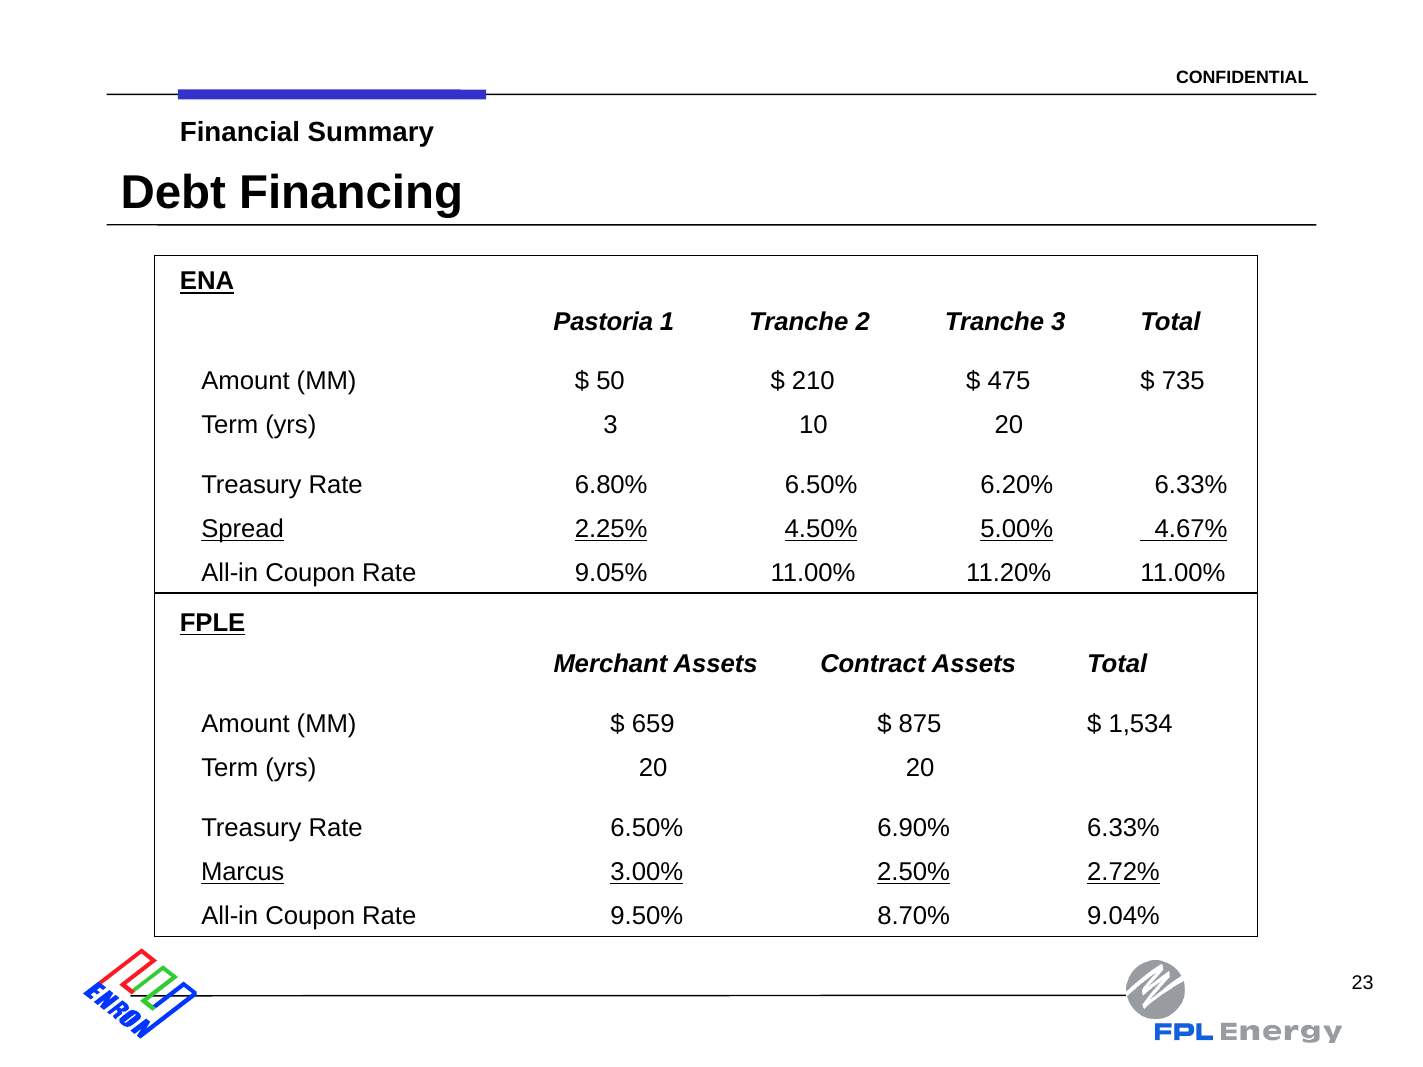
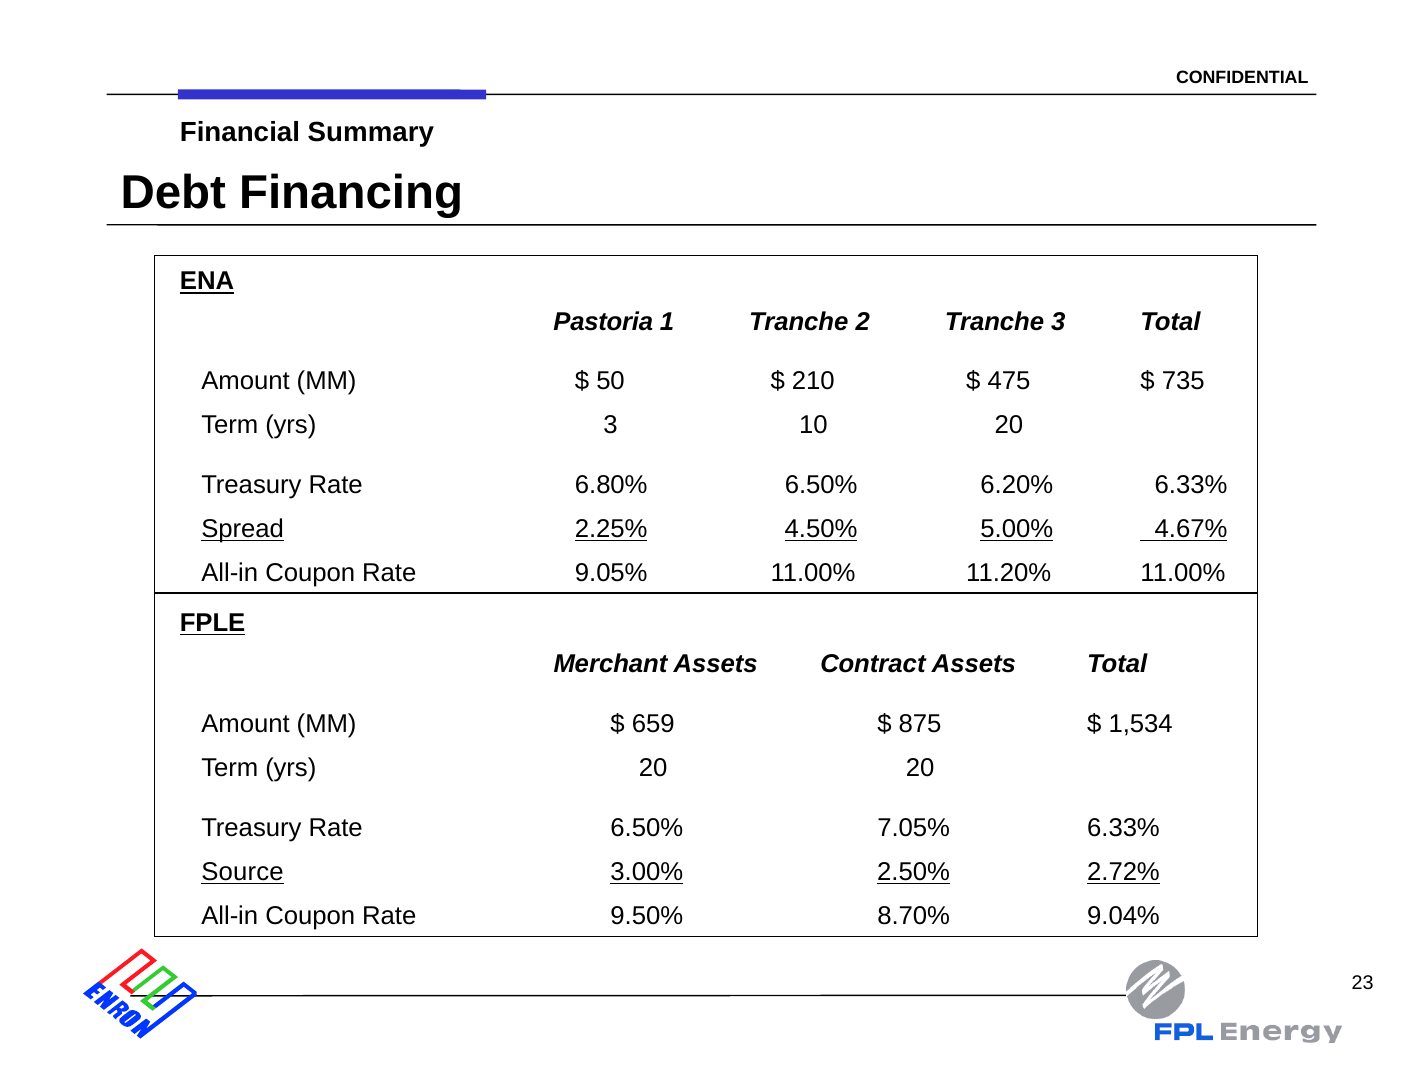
6.90%: 6.90% -> 7.05% (914, 829)
Marcus: Marcus -> Source (243, 872)
